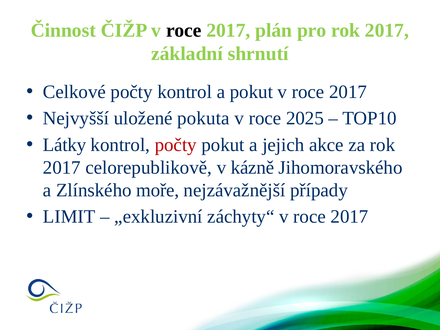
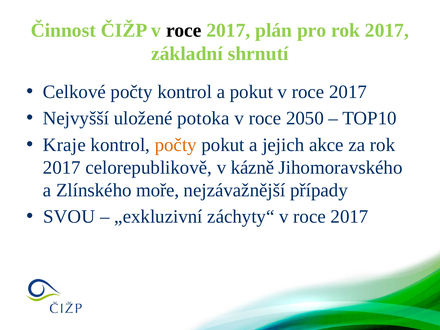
pokuta: pokuta -> potoka (204, 118)
2025: 2025 -> 2050 (305, 118)
Látky: Látky -> Kraje (64, 145)
počty colour: red -> orange (176, 145)
LIMIT: LIMIT -> SVOU (69, 217)
